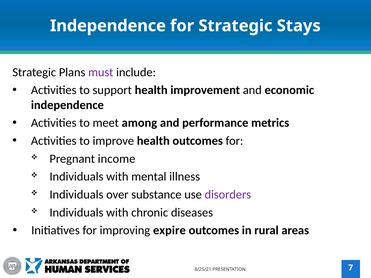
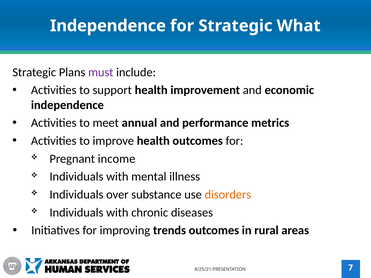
Stays: Stays -> What (299, 26)
among: among -> annual (139, 123)
disorders colour: purple -> orange (228, 195)
expire: expire -> trends (169, 231)
